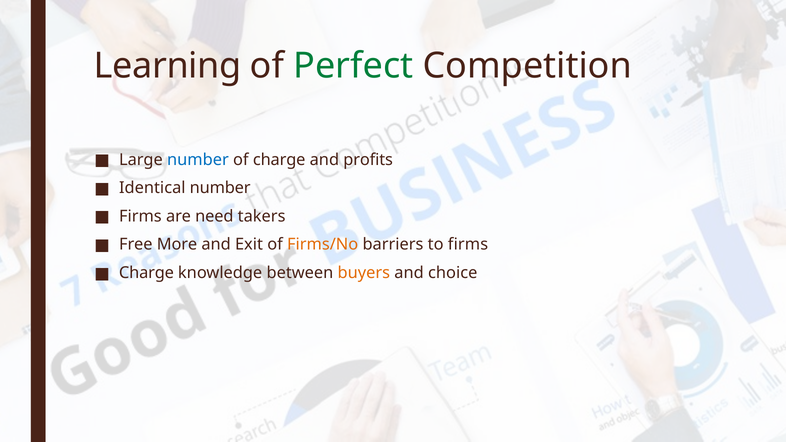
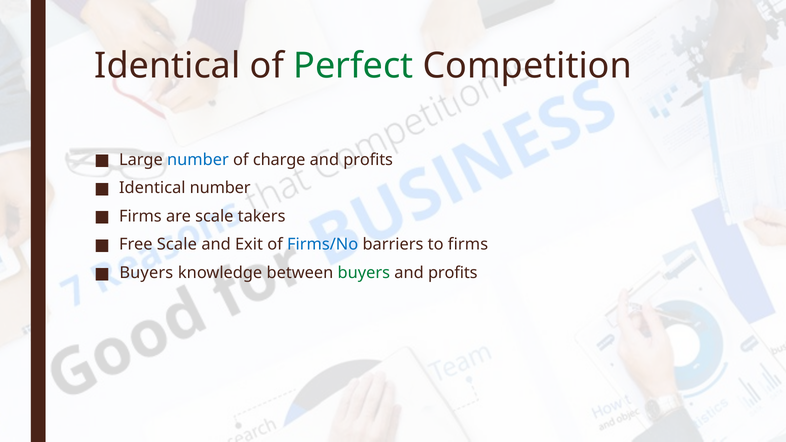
Learning: Learning -> Identical (167, 66)
are need: need -> scale (214, 216)
Free More: More -> Scale (177, 245)
Firms/No colour: orange -> blue (323, 245)
Charge: Charge -> Buyers (146, 273)
buyers colour: orange -> green (364, 273)
choice: choice -> profits (453, 273)
